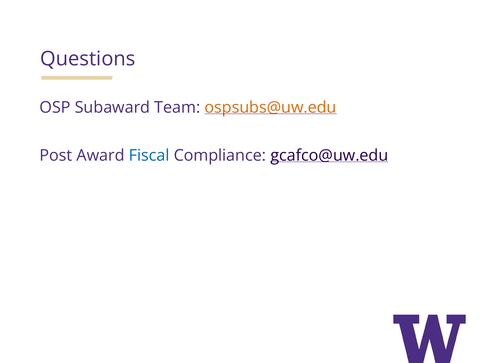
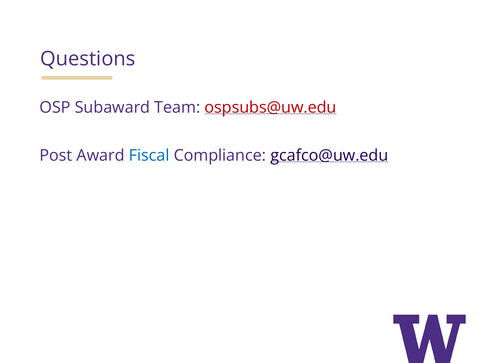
ospsubs@uw.edu colour: orange -> red (271, 107)
